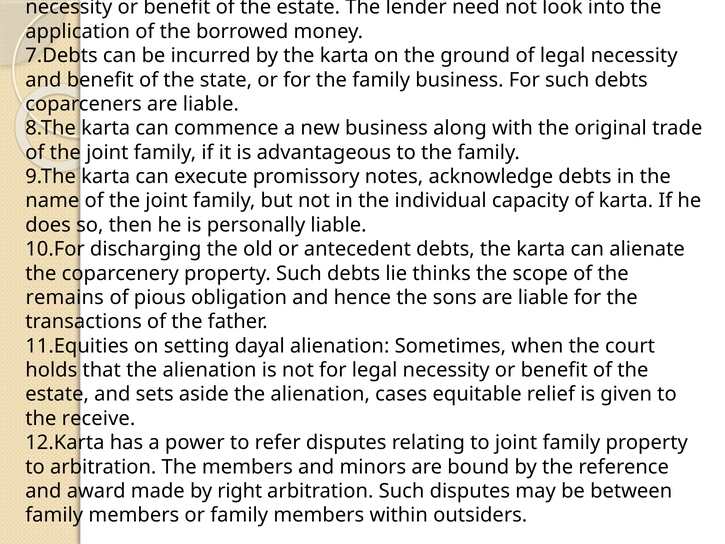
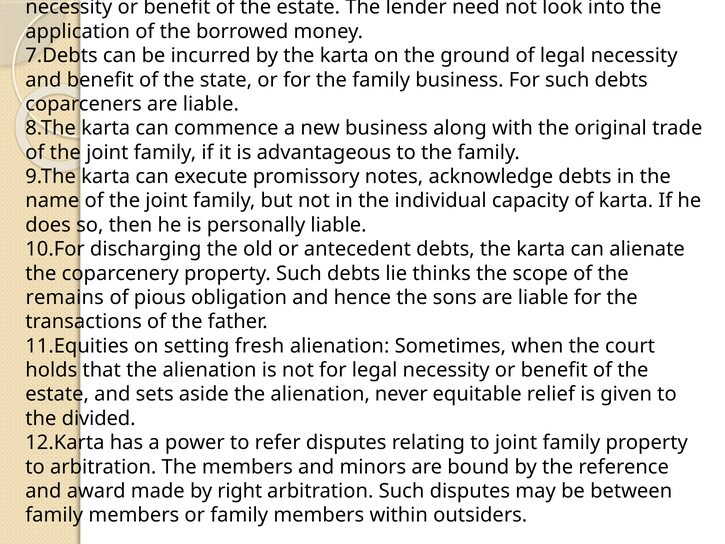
dayal: dayal -> fresh (260, 346)
cases: cases -> never (401, 394)
receive: receive -> divided (99, 418)
